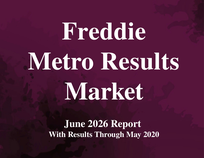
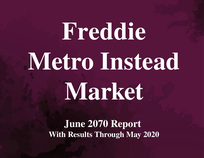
Metro Results: Results -> Instead (140, 61)
2026: 2026 -> 2070 (98, 123)
